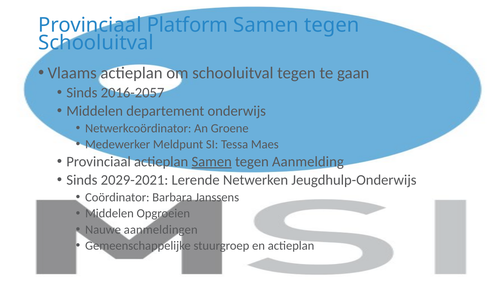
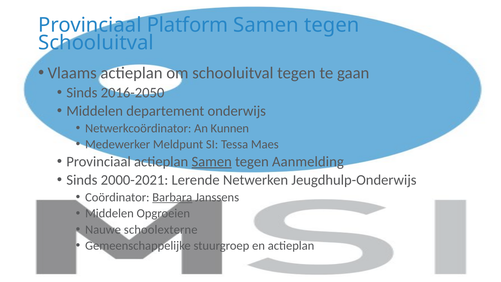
2016-2057: 2016-2057 -> 2016-2050 (133, 92)
Groene: Groene -> Kunnen (230, 128)
2029-2021: 2029-2021 -> 2000-2021 (134, 180)
Barbara underline: none -> present (172, 197)
aanmeldingen: aanmeldingen -> schoolexterne (161, 229)
